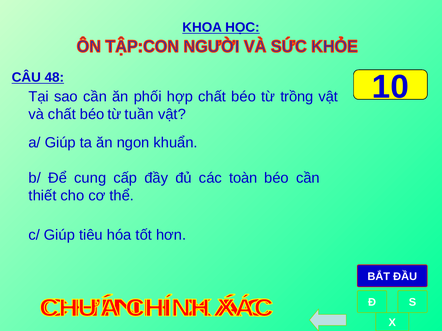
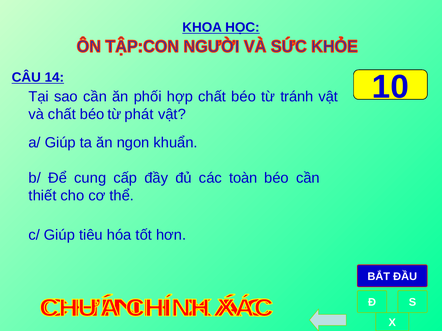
48: 48 -> 14 (54, 78)
trồng: trồng -> tránh (297, 97)
tuần: tuần -> phát (139, 114)
